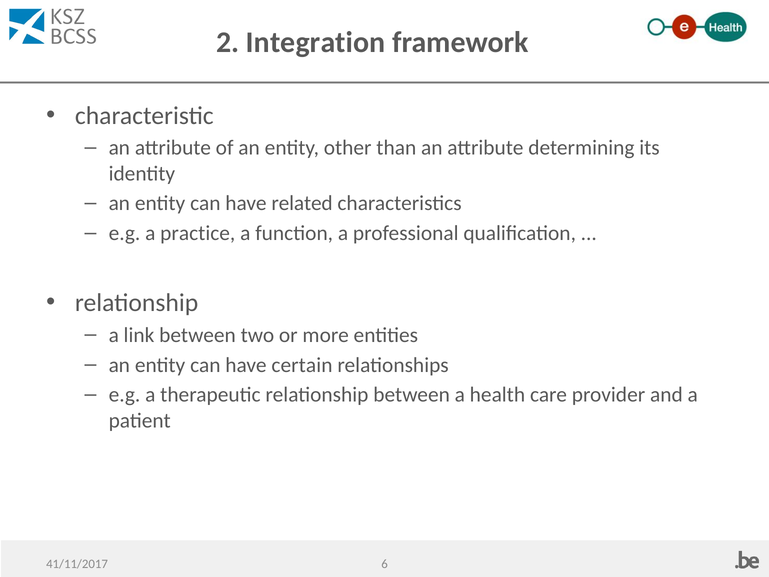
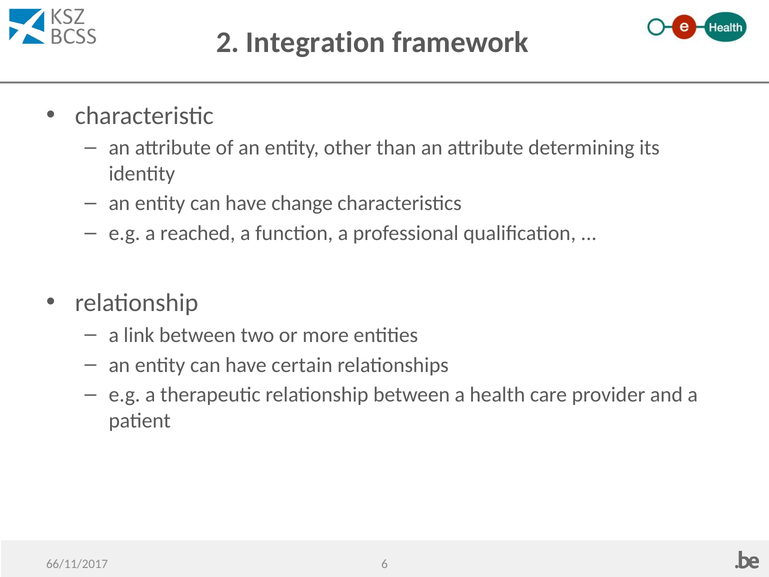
related: related -> change (302, 203)
practice: practice -> reached (198, 233)
41/11/2017: 41/11/2017 -> 66/11/2017 (77, 564)
